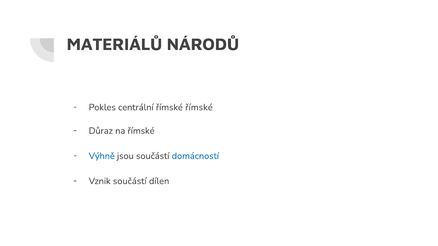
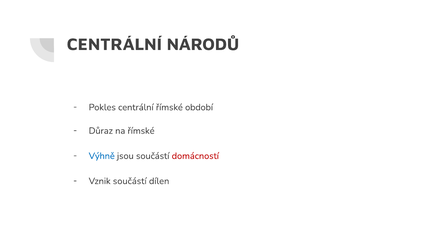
MATERIÁLŮ: MATERIÁLŮ -> CENTRÁLNÍ (114, 44)
římské římské: římské -> období (199, 107)
domácností colour: blue -> red (195, 156)
